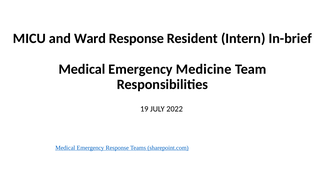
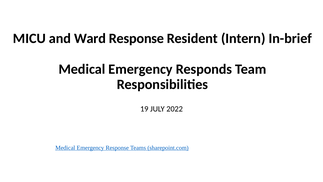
Medicine: Medicine -> Responds (204, 69)
